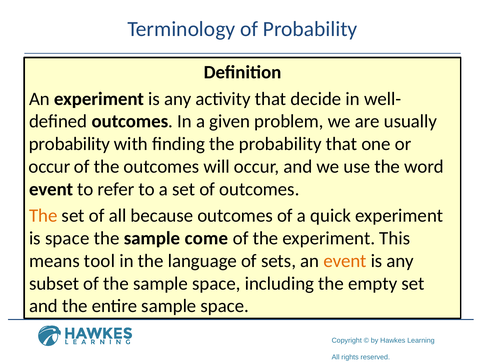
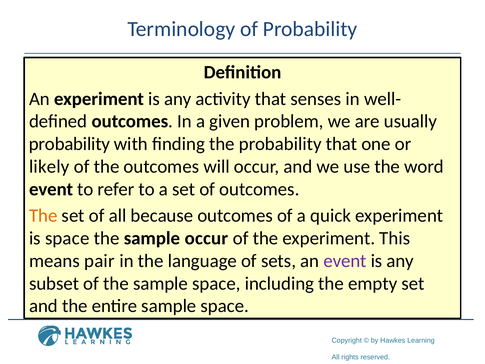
decide: decide -> senses (316, 99)
occur: occur -> likely (49, 167)
sample come: come -> occur (206, 238)
tool: tool -> pair (99, 261)
event colour: orange -> purple (345, 261)
